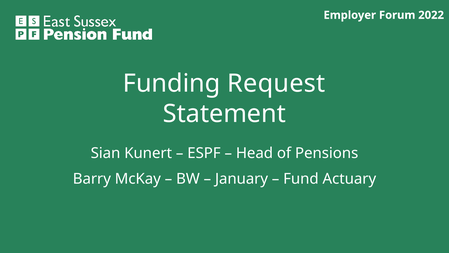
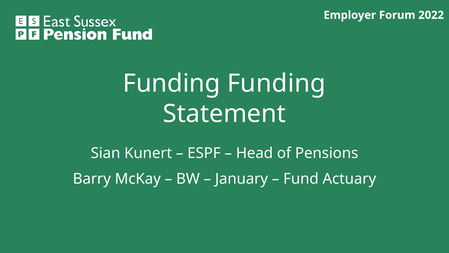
Funding Request: Request -> Funding (276, 83)
